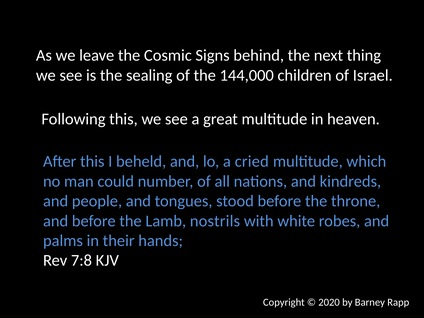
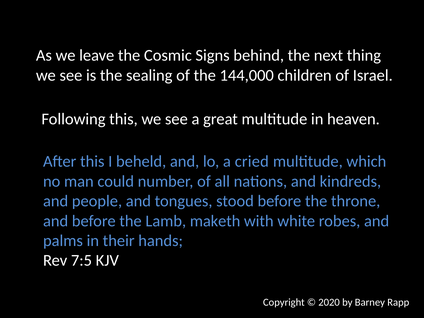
nostrils: nostrils -> maketh (215, 221)
7:8: 7:8 -> 7:5 (81, 261)
